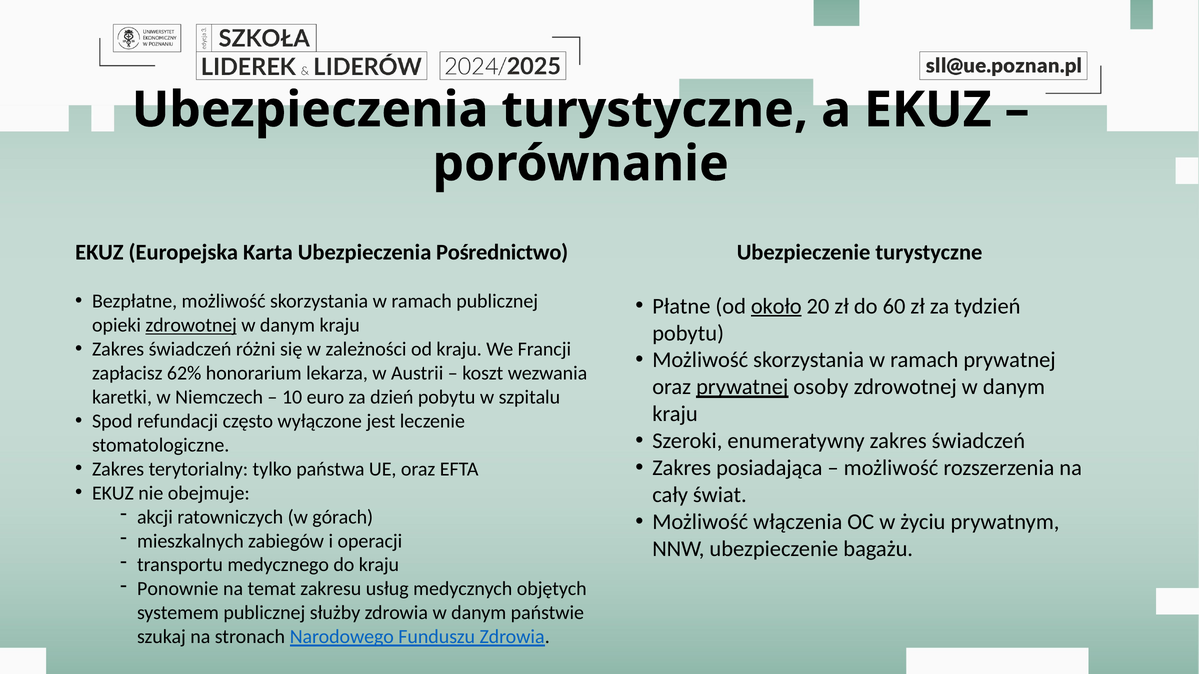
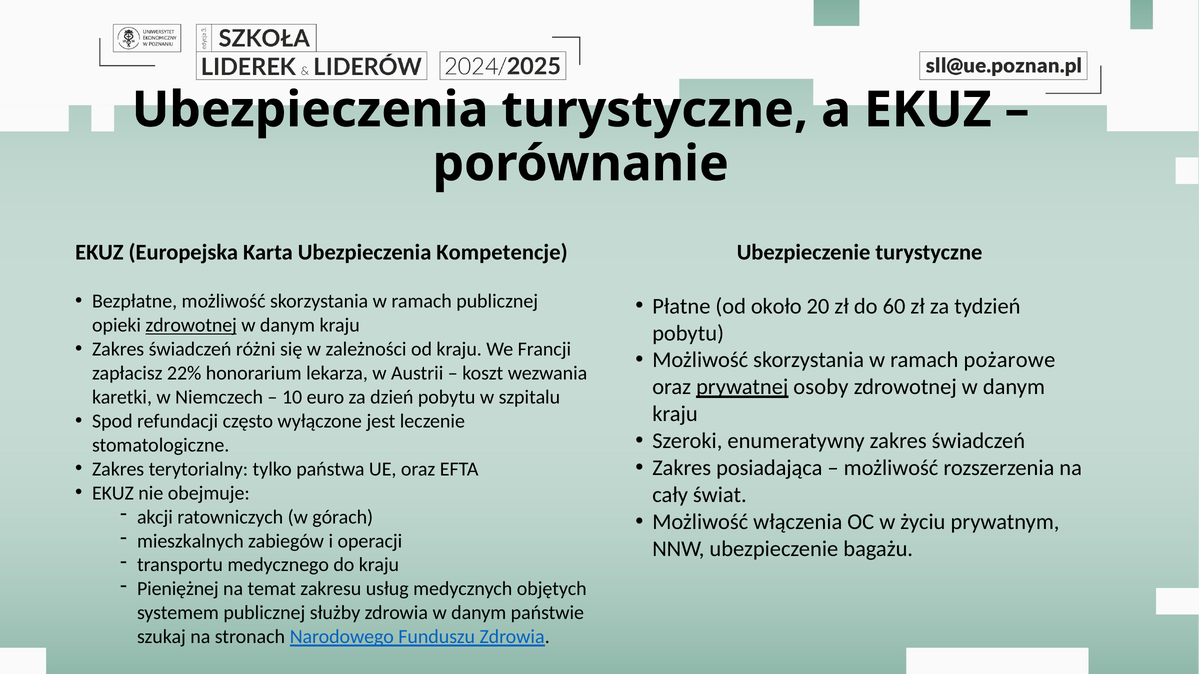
Pośrednictwo: Pośrednictwo -> Kompetencje (502, 252)
około underline: present -> none (776, 306)
ramach prywatnej: prywatnej -> pożarowe (1009, 360)
62%: 62% -> 22% (184, 374)
Ponownie: Ponownie -> Pieniężnej (178, 589)
